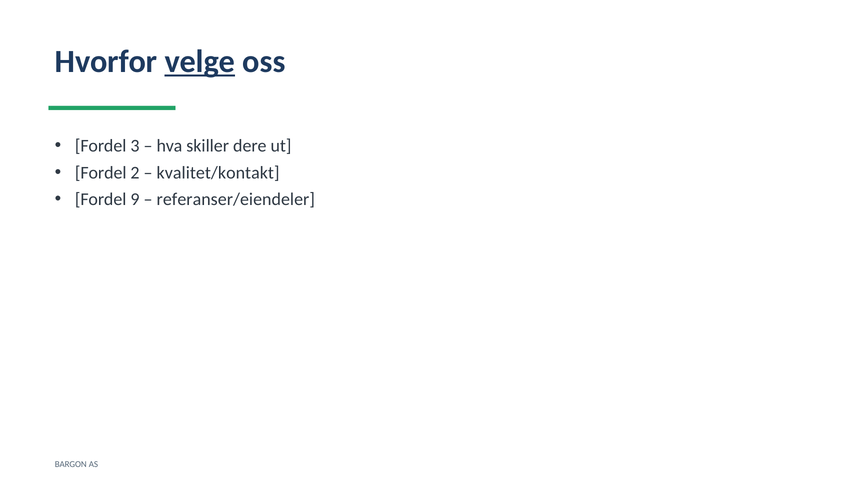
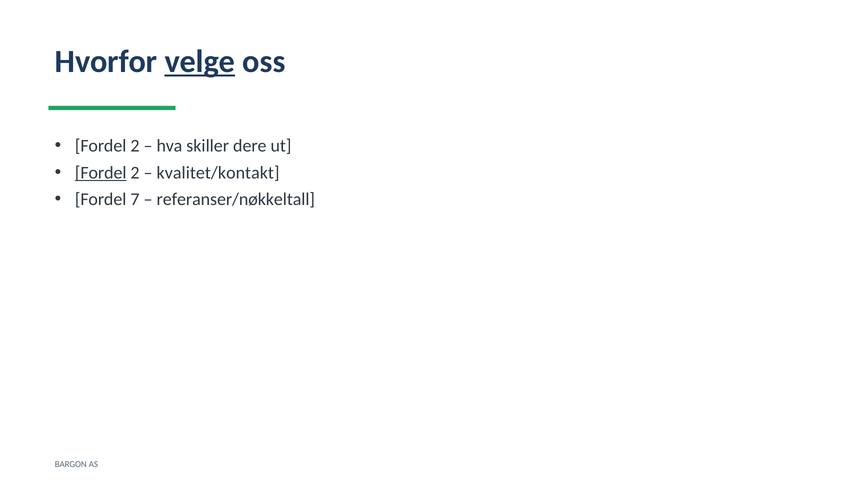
3: 3 -> 2 (135, 146)
Fordel underline: none -> present (101, 173)
9: 9 -> 7 (135, 200)
referanser/eiendeler: referanser/eiendeler -> referanser/nøkkeltall (236, 200)
